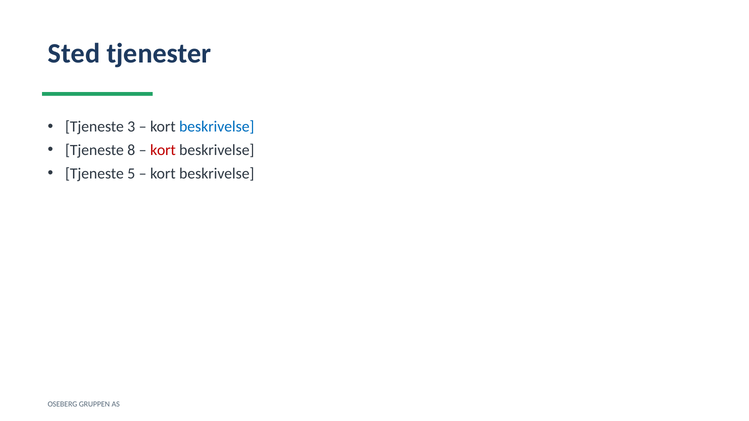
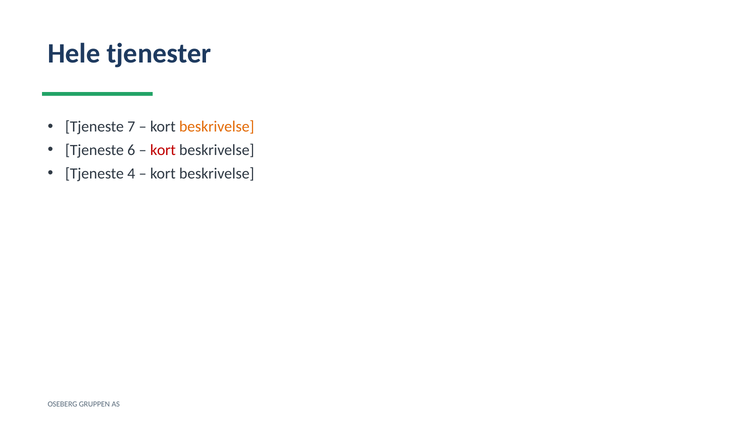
Sted: Sted -> Hele (74, 53)
3: 3 -> 7 (131, 127)
beskrivelse colour: blue -> orange (217, 127)
8: 8 -> 6 (131, 150)
5: 5 -> 4 (131, 174)
